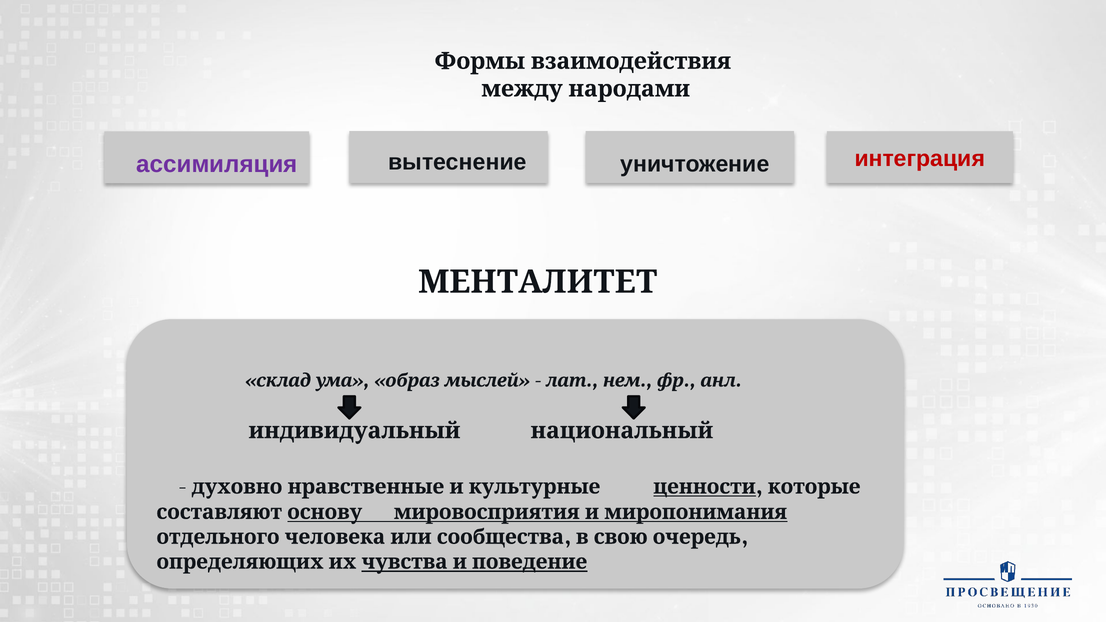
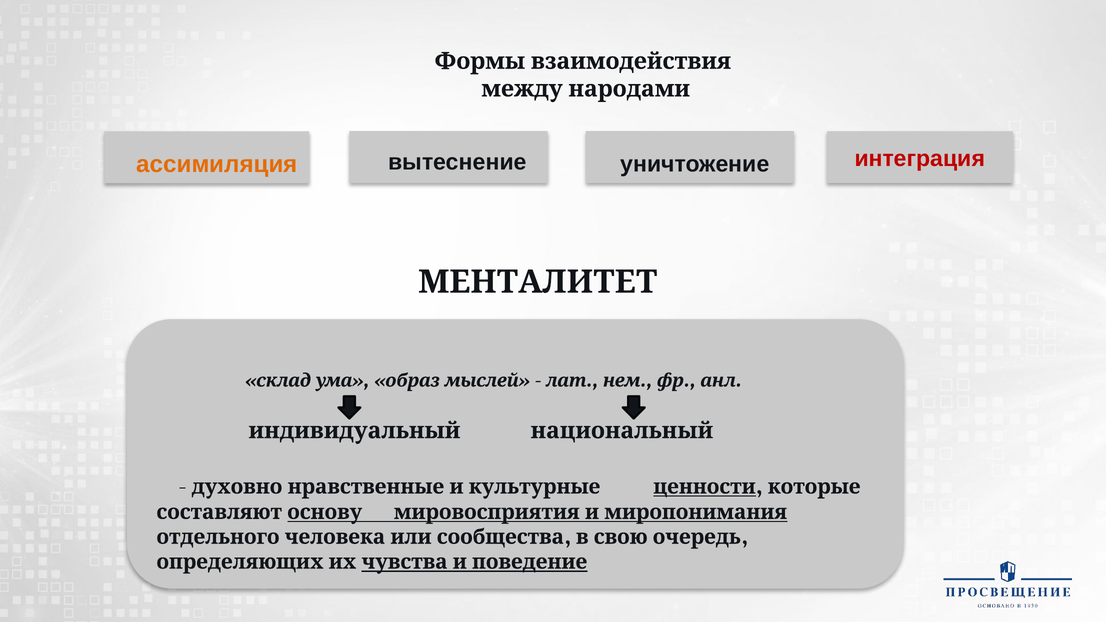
ассимиляция colour: purple -> orange (217, 164)
